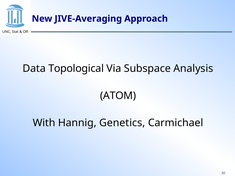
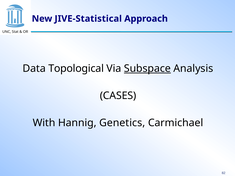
JIVE-Averaging: JIVE-Averaging -> JIVE-Statistical (88, 19)
Subspace underline: none -> present (147, 69)
ATOM: ATOM -> CASES (118, 96)
